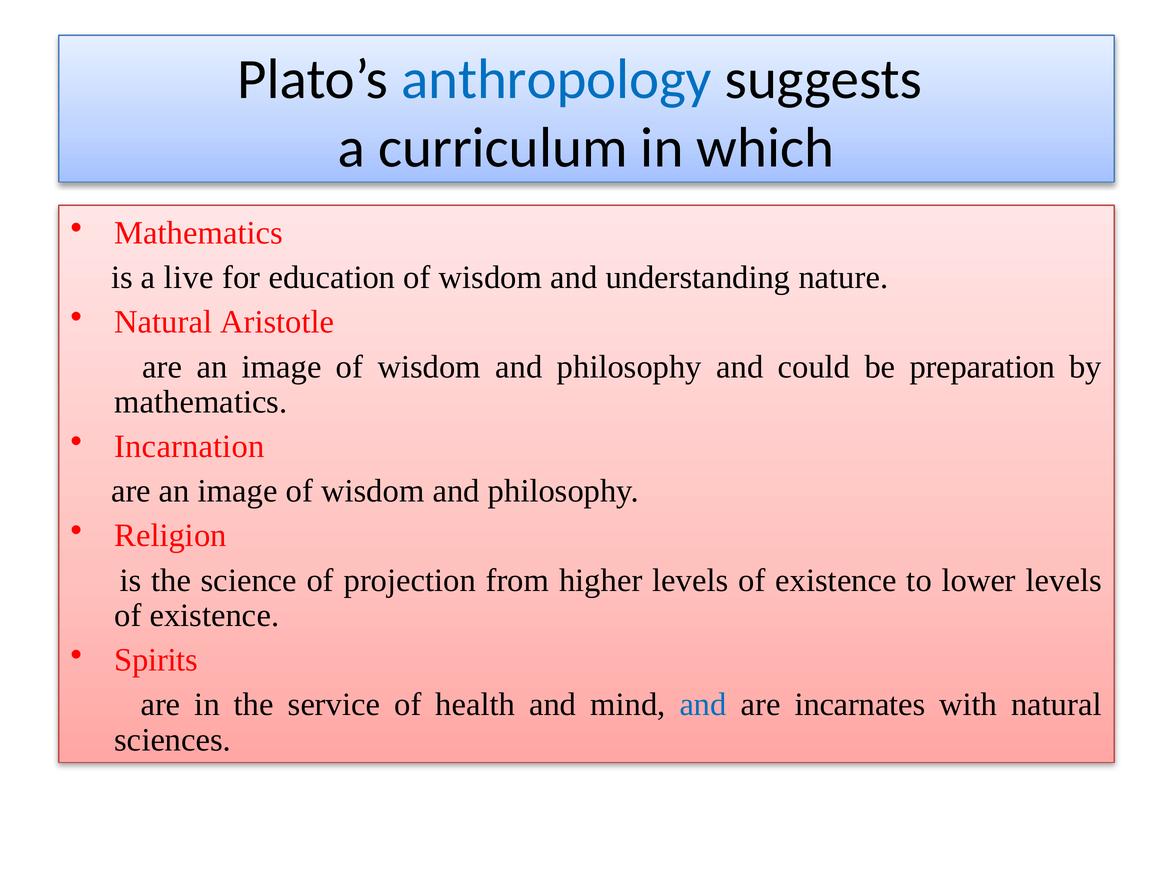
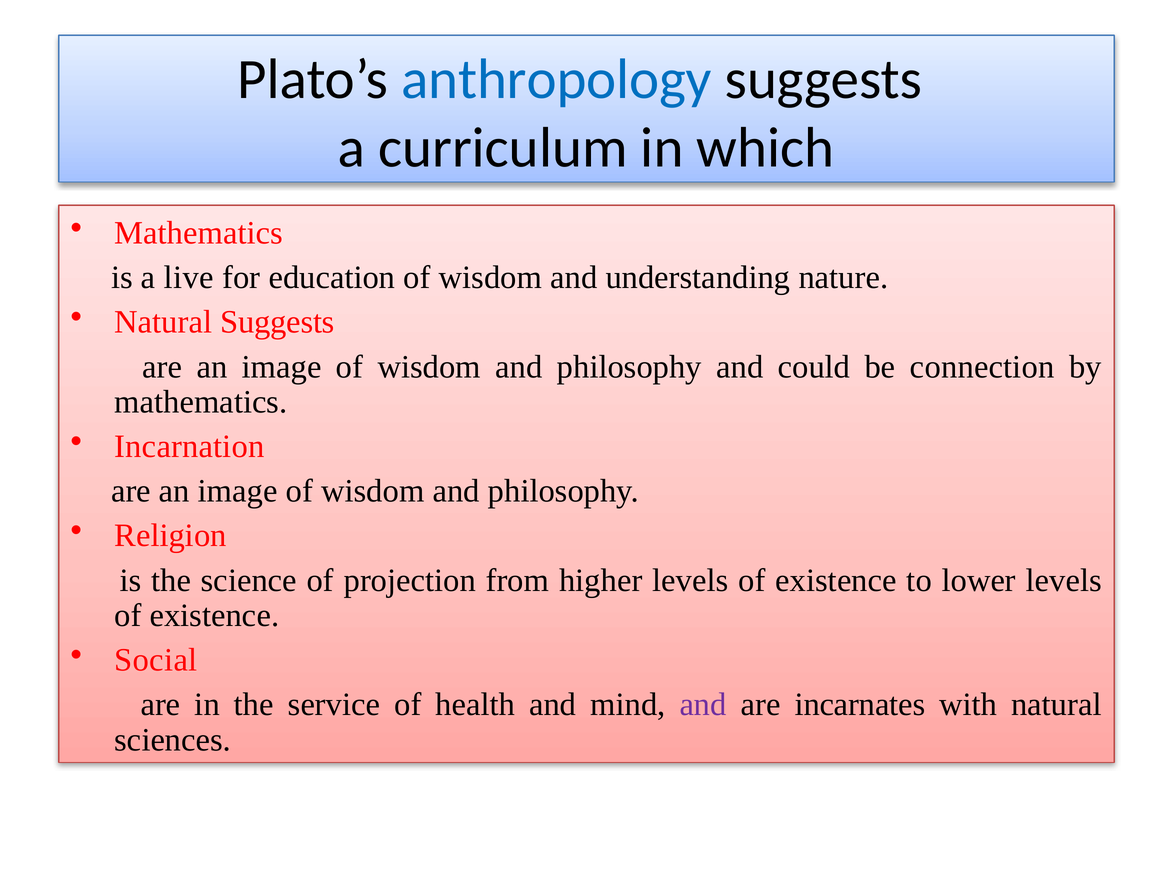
Natural Aristotle: Aristotle -> Suggests (277, 322)
preparation: preparation -> connection (982, 367)
Spirits: Spirits -> Social (156, 660)
and colour: blue -> purple (703, 704)
